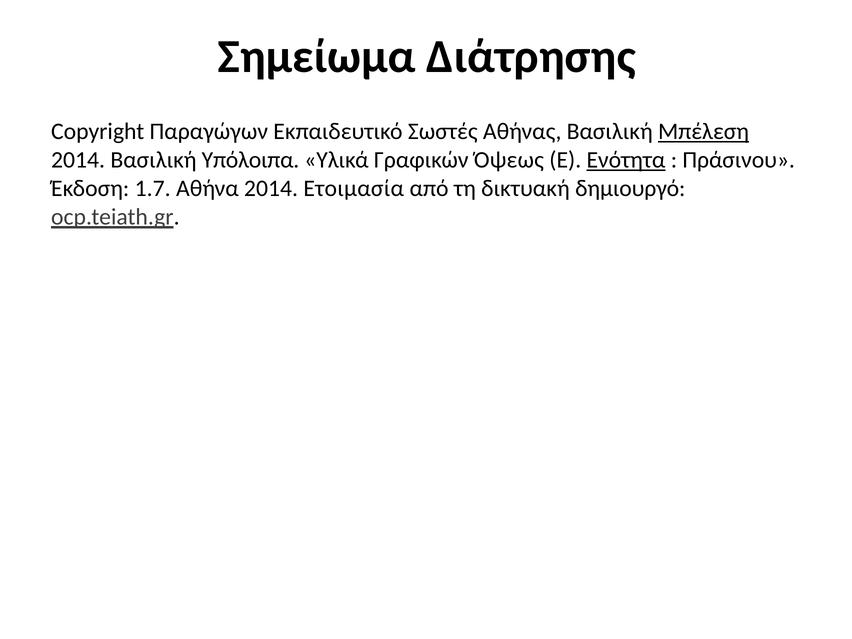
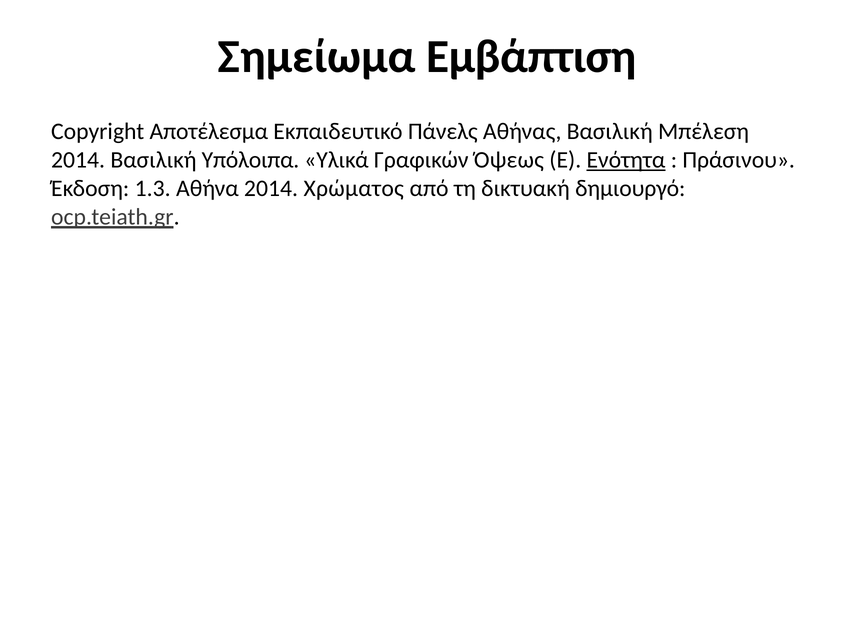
Διάτρησης: Διάτρησης -> Εμβάπτιση (531, 56)
Παραγώγων: Παραγώγων -> Αποτέλεσμα (209, 132)
Σωστές: Σωστές -> Πάνελς (443, 132)
Μπέλεση underline: present -> none (704, 132)
1.7: 1.7 -> 1.3 (153, 189)
Ετοιμασία: Ετοιμασία -> Χρώματος (354, 189)
